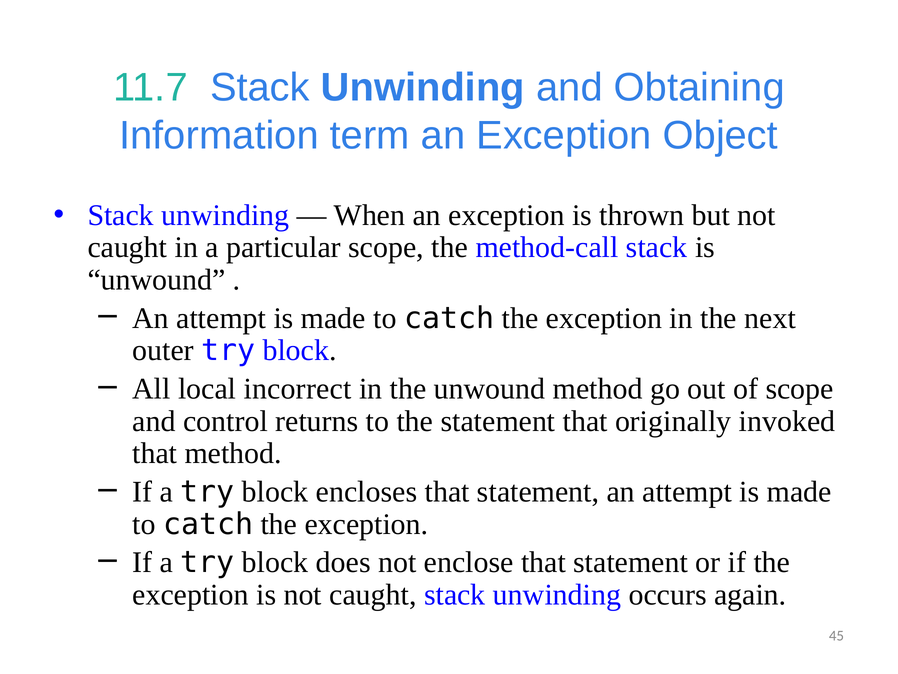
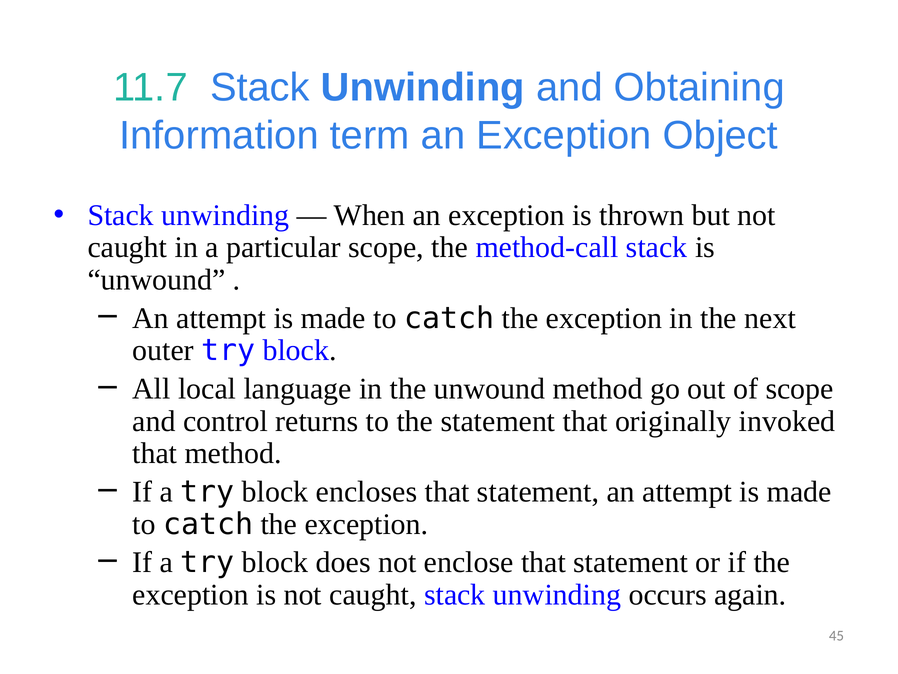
incorrect: incorrect -> language (298, 389)
